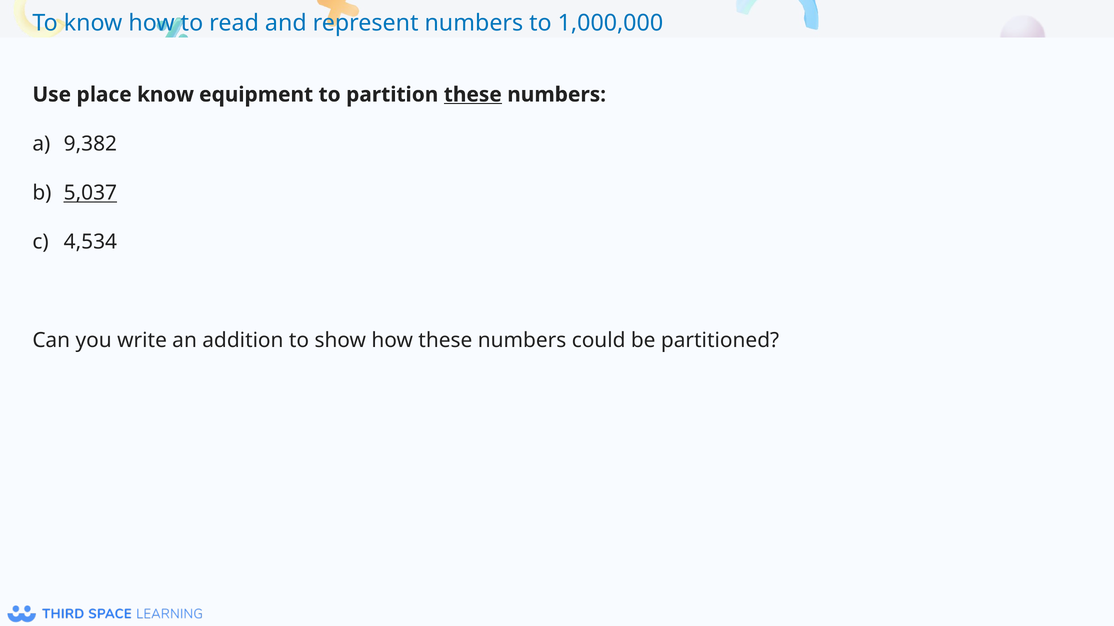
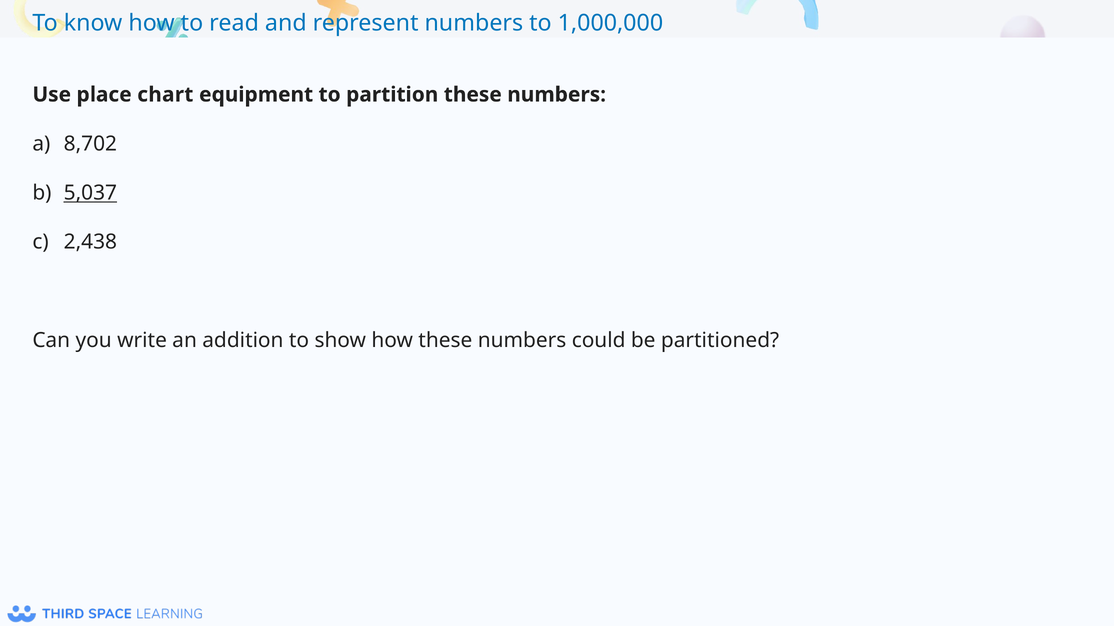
place know: know -> chart (165, 95)
these underline: present -> none (473, 95)
9,382: 9,382 -> 8,702 (90, 144)
4,534: 4,534 -> 2,438 (90, 242)
